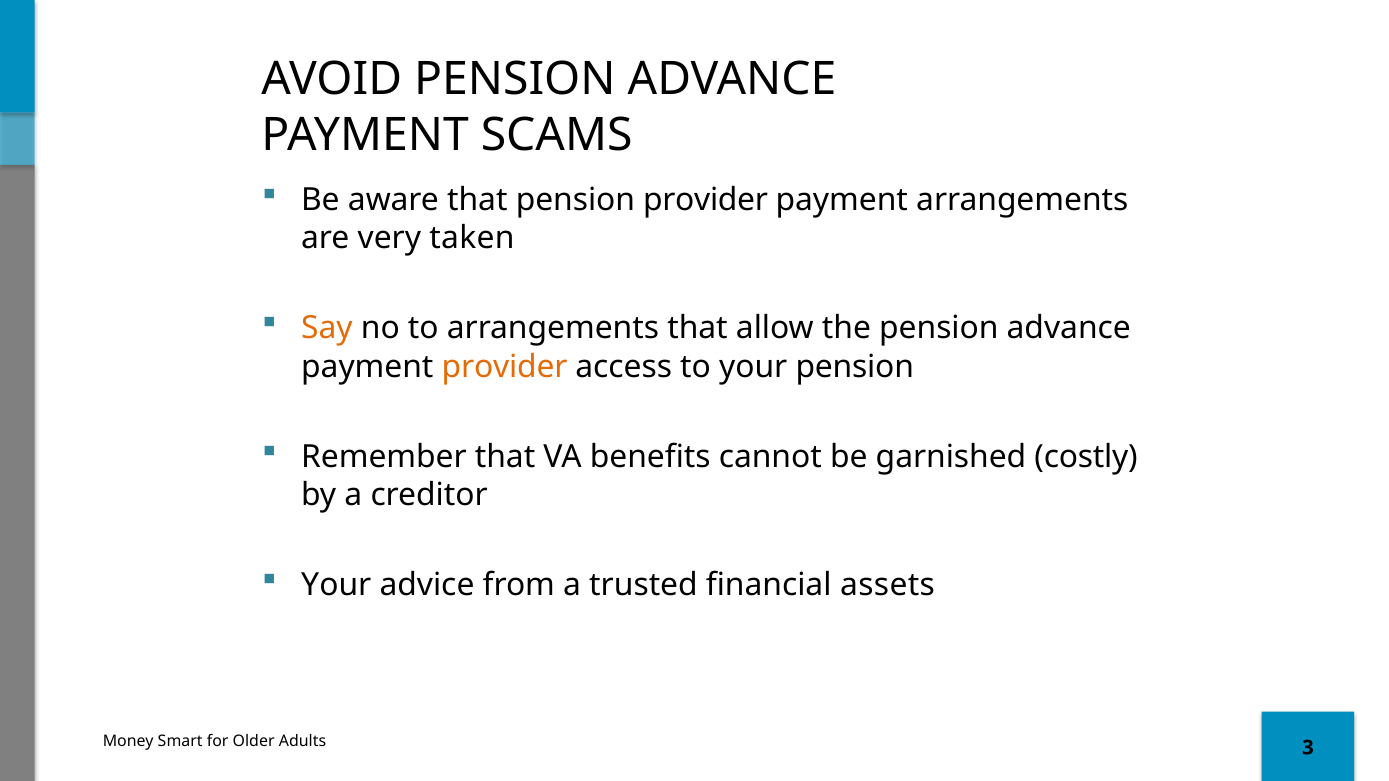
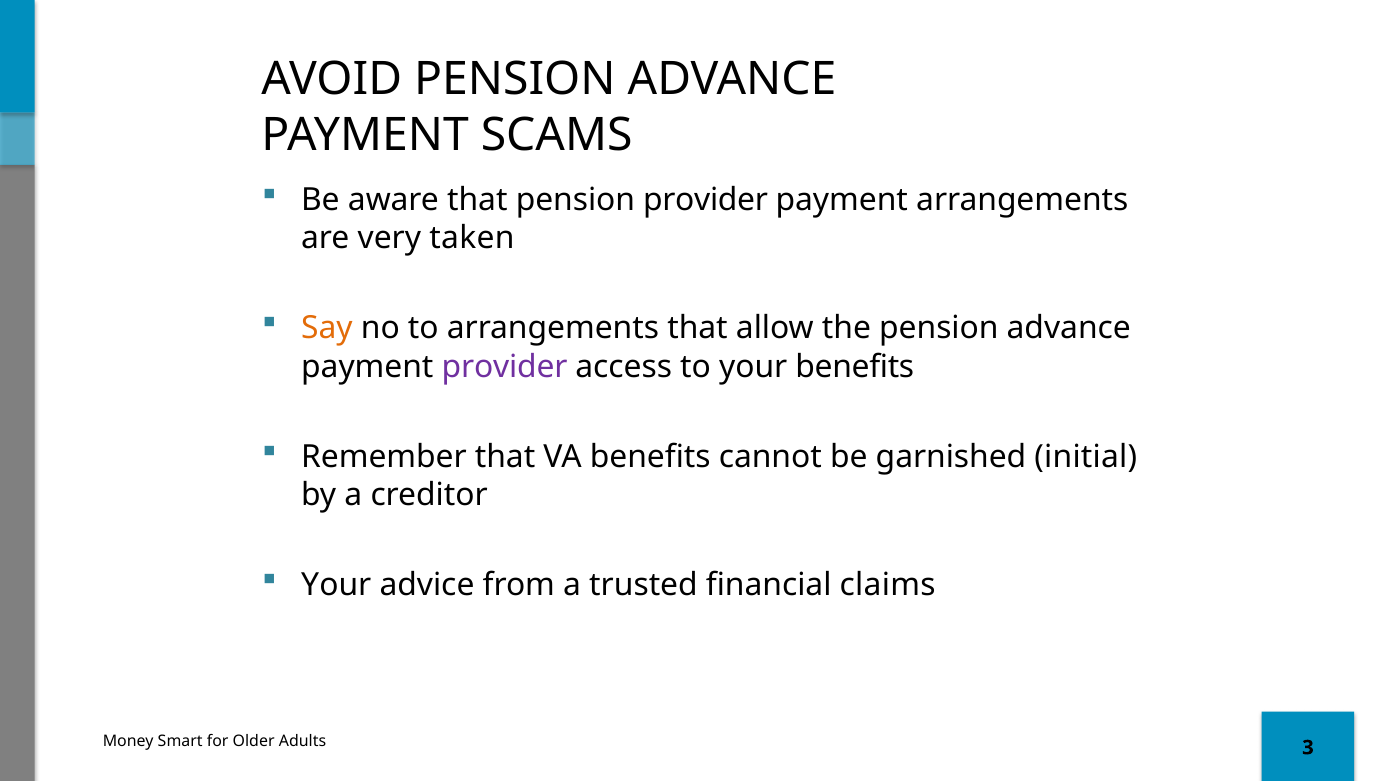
provider colour: orange -> purple (505, 367)
your pension: pension -> benefits (855, 367)
costly: costly -> initial (1086, 457)
assets: assets -> claims (888, 586)
